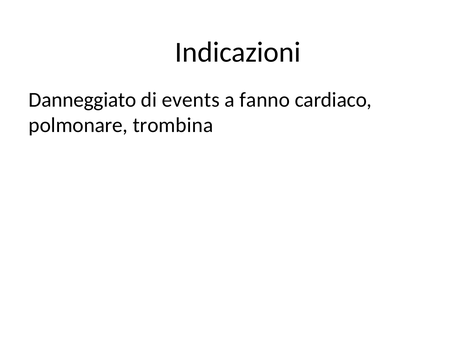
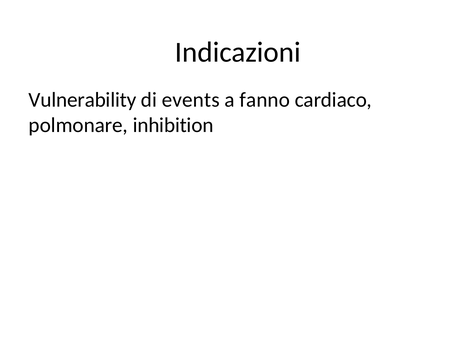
Danneggiato: Danneggiato -> Vulnerability (82, 100)
trombina: trombina -> inhibition (173, 125)
